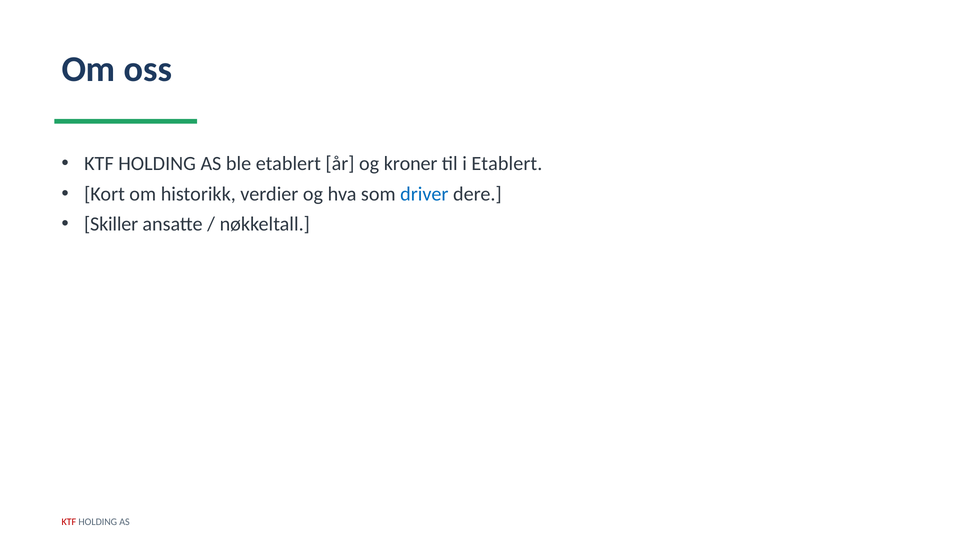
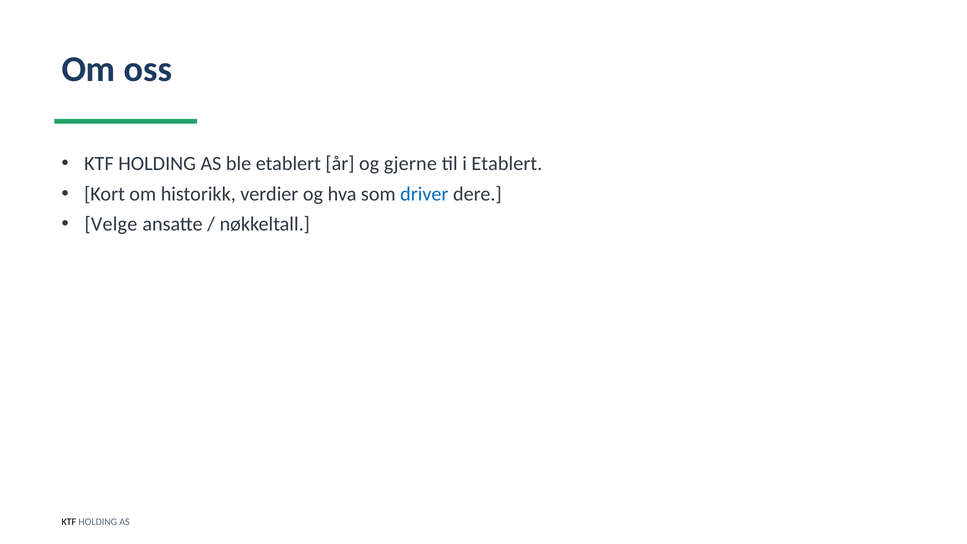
kroner: kroner -> gjerne (410, 164)
Skiller: Skiller -> Velge (111, 224)
KTF colour: red -> black (69, 522)
